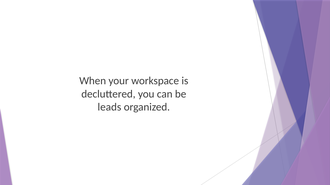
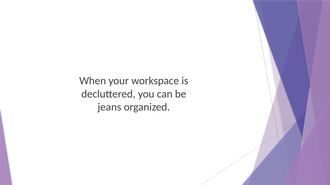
leads: leads -> jeans (109, 107)
